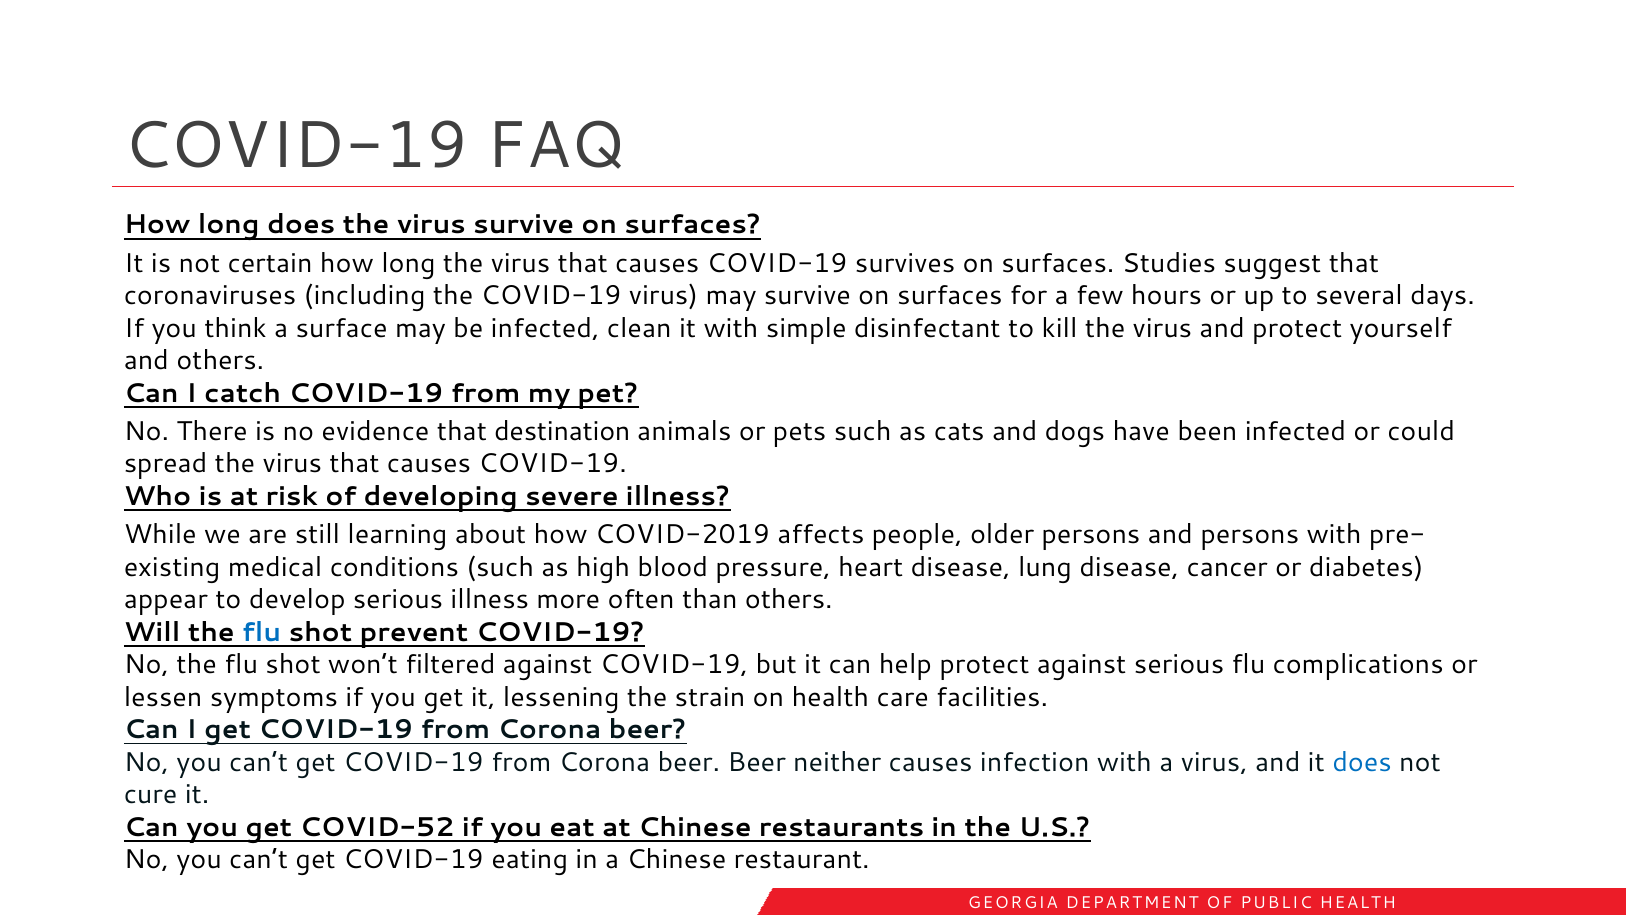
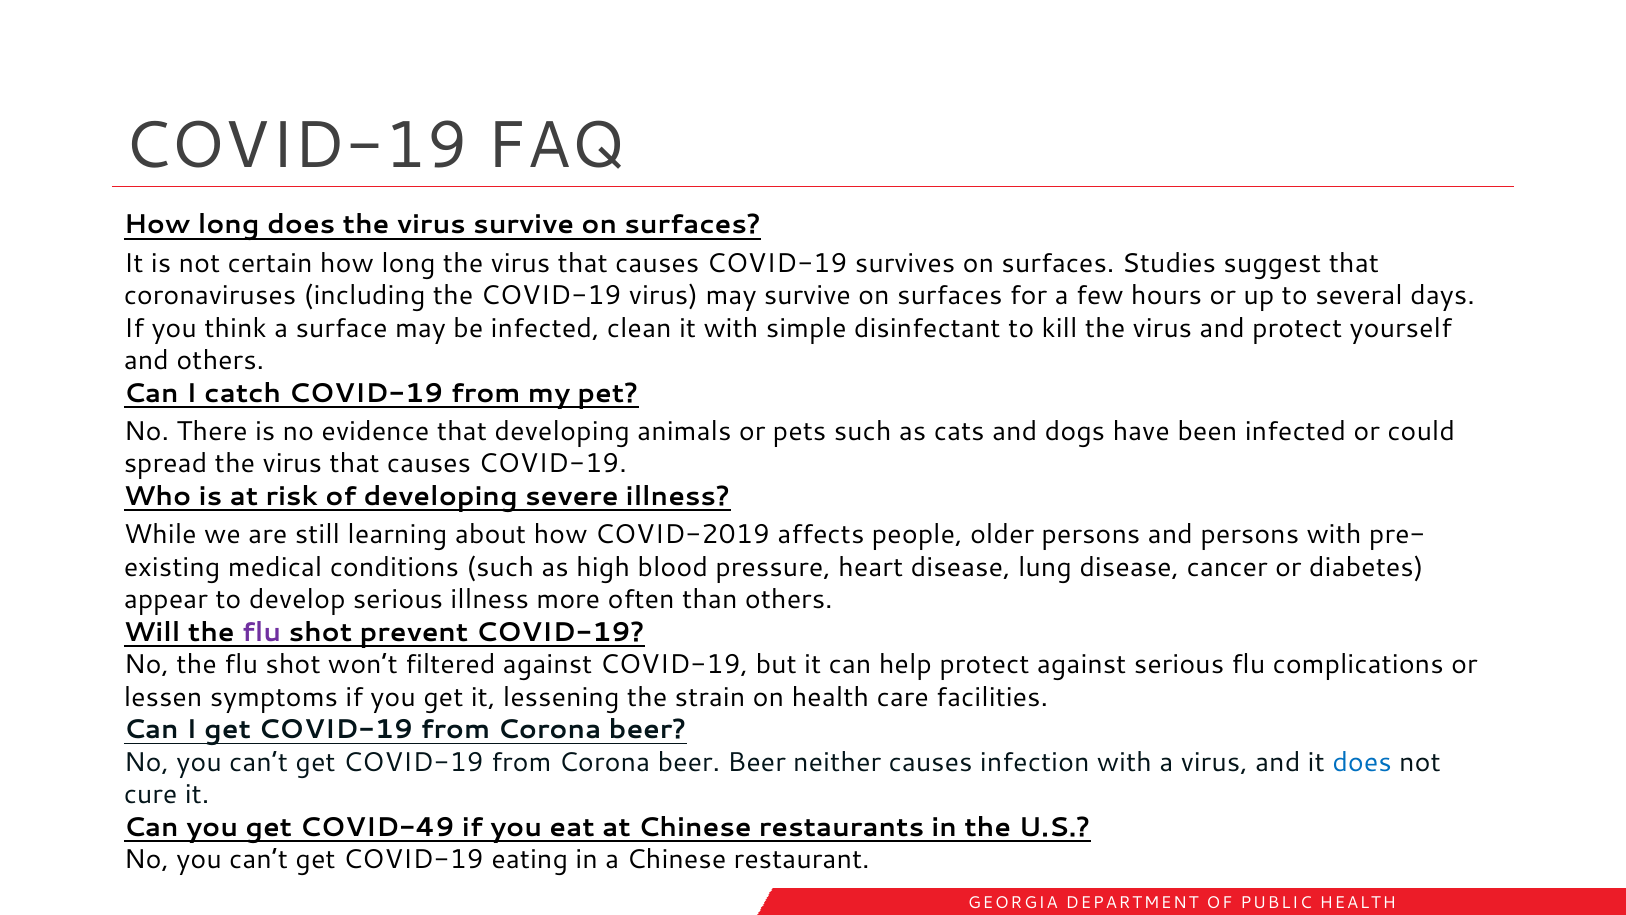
that destination: destination -> developing (562, 431)
flu colour: blue -> purple (262, 632)
COVID-52: COVID-52 -> COVID-49 (377, 827)
